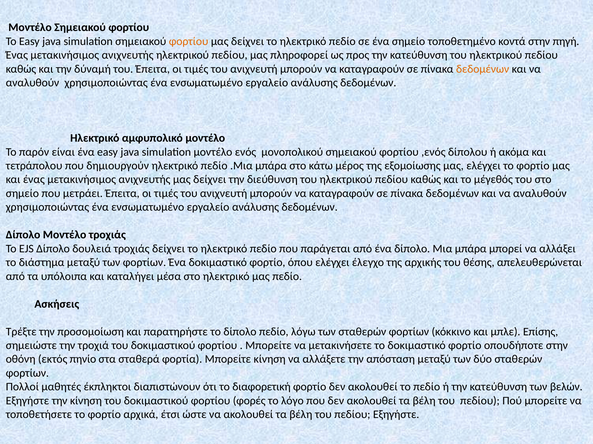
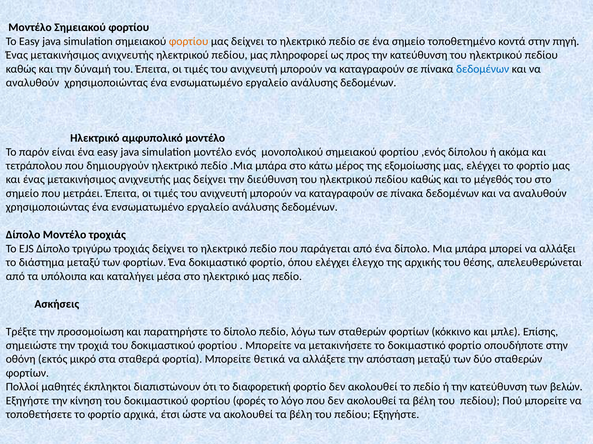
δεδομένων colour: orange -> blue (483, 69)
δουλειά: δουλειά -> τριγύρω (92, 249)
πηνίο: πηνίο -> μικρό (83, 360)
Μπορείτε κίνηση: κίνηση -> θετικά (270, 360)
